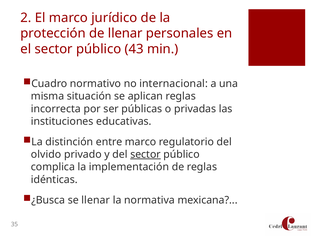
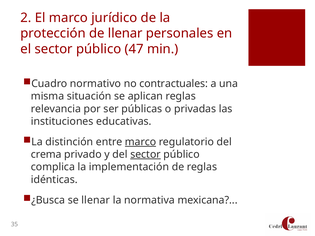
43: 43 -> 47 (134, 49)
internacional: internacional -> contractuales (174, 84)
incorrecta: incorrecta -> relevancia (56, 109)
marco underline: none -> present (141, 142)
olvido: olvido -> crema (46, 155)
